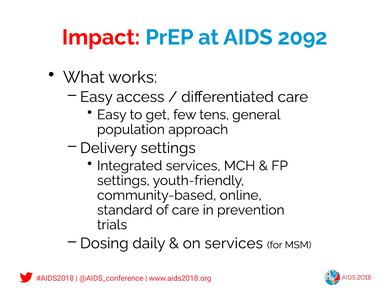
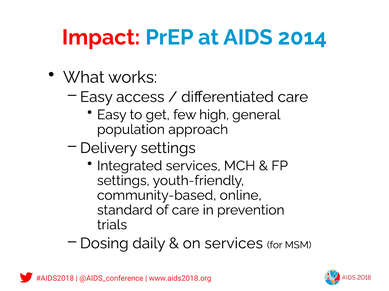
2092: 2092 -> 2014 (302, 37)
tens: tens -> high (214, 115)
